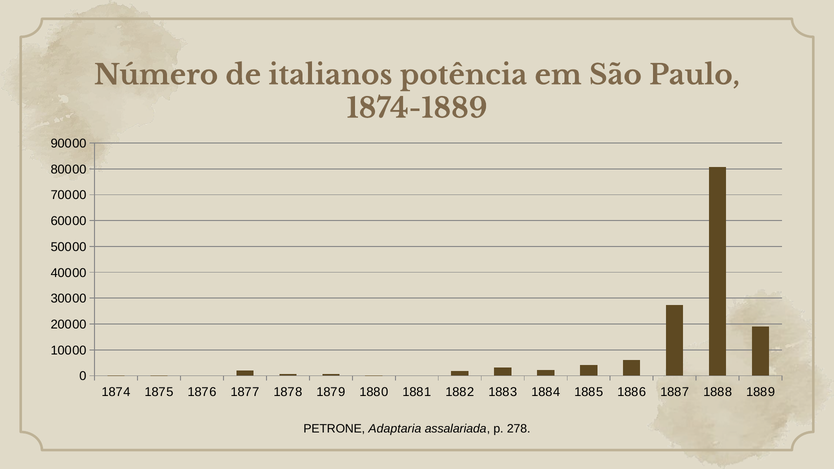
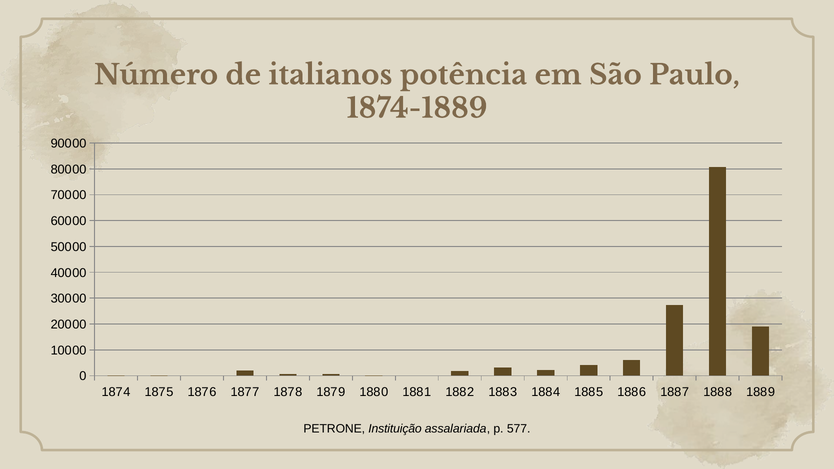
Adaptaria: Adaptaria -> Instituição (395, 429)
278: 278 -> 577 (519, 429)
